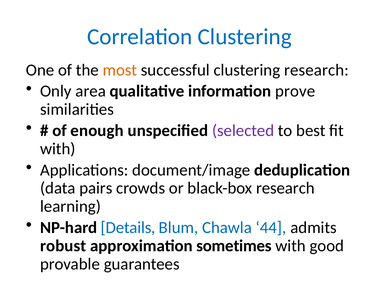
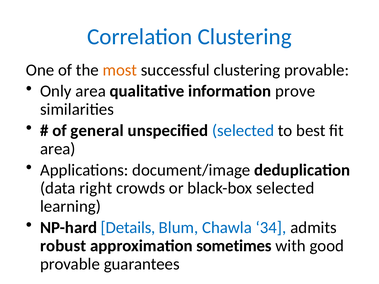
clustering research: research -> provable (317, 70)
enough: enough -> general (97, 131)
selected colour: purple -> blue (243, 131)
with: with -> area (58, 149)
pairs: pairs -> right (96, 188)
black-box research: research -> selected (285, 188)
44: 44 -> 34 (271, 228)
